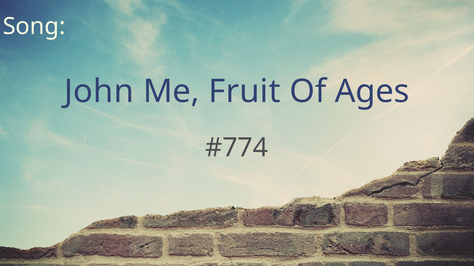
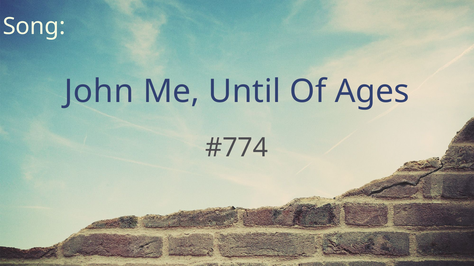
Fruit: Fruit -> Until (245, 92)
